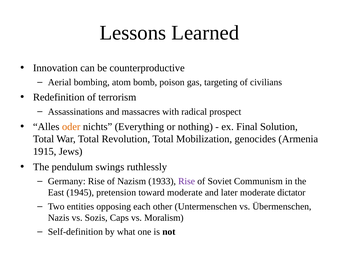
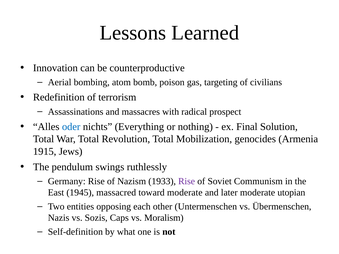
oder colour: orange -> blue (71, 127)
pretension: pretension -> massacred (116, 193)
dictator: dictator -> utopian (291, 193)
